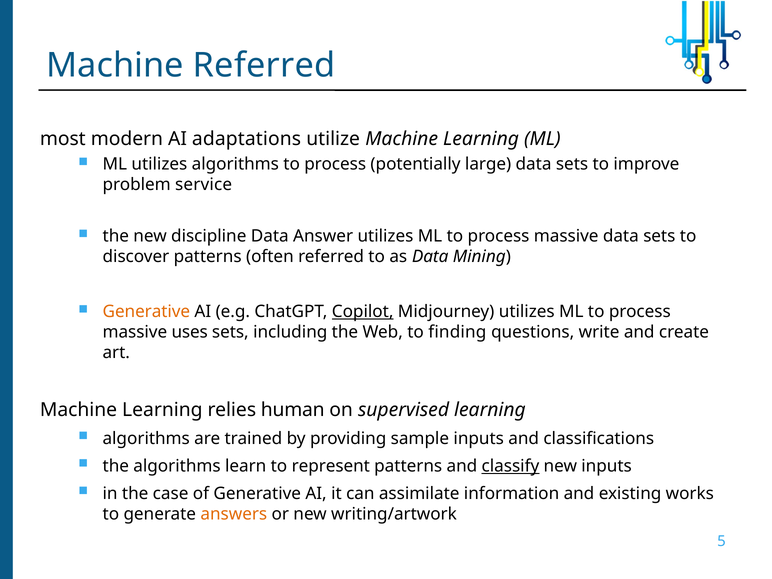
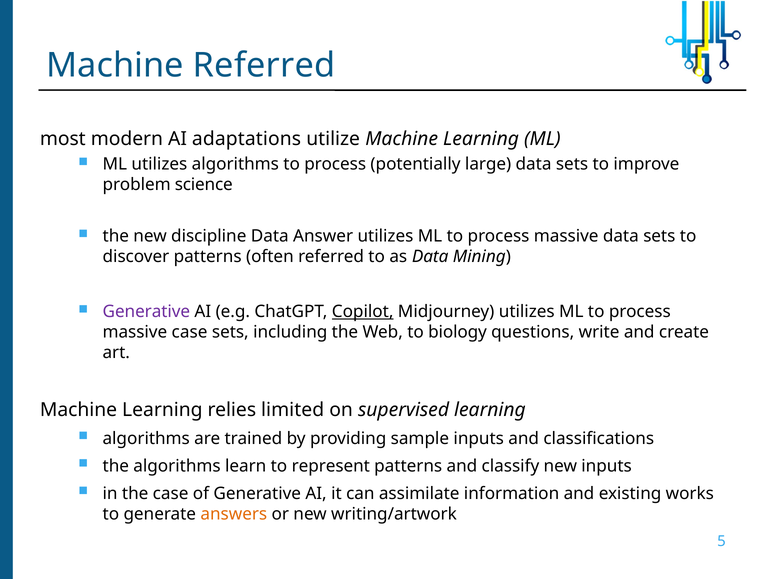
service: service -> science (204, 185)
Generative colour: orange -> purple (146, 312)
massive uses: uses -> case (190, 332)
finding: finding -> biology (458, 332)
human: human -> limited (293, 410)
classify underline: present -> none (510, 466)
